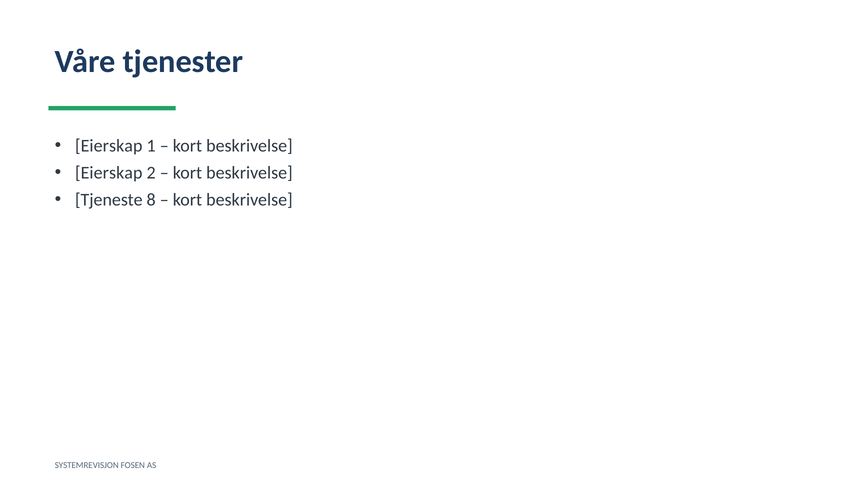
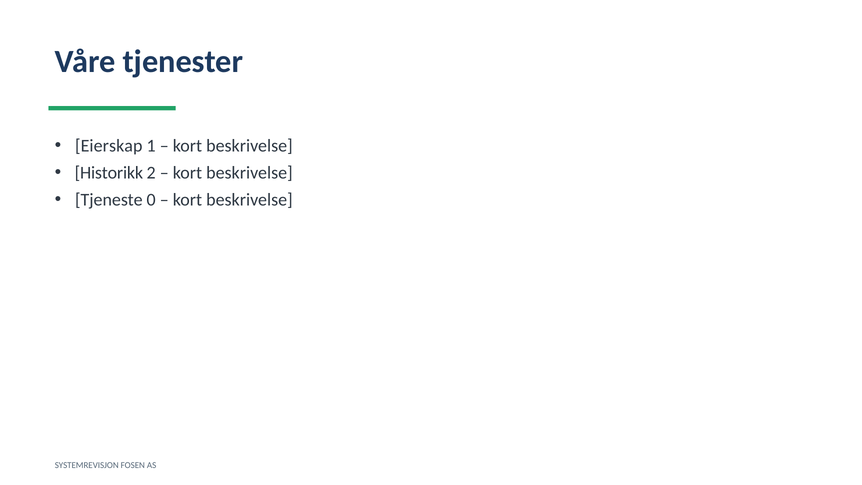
Eierskap: Eierskap -> Historikk (109, 173)
8: 8 -> 0 (151, 200)
